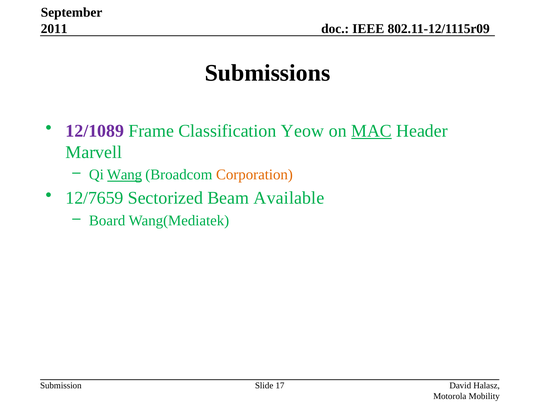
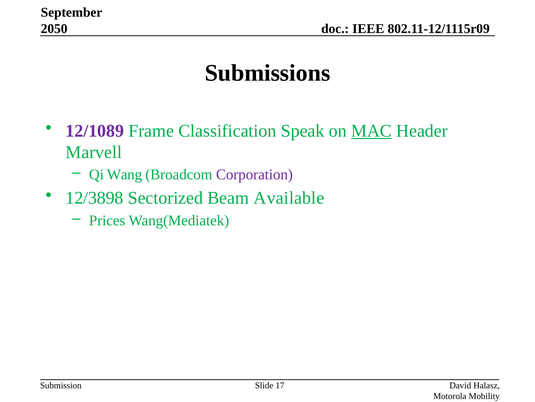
2011: 2011 -> 2050 (54, 29)
Yeow: Yeow -> Speak (303, 131)
Wang underline: present -> none (125, 174)
Corporation colour: orange -> purple (254, 174)
12/7659: 12/7659 -> 12/3898 (95, 198)
Board: Board -> Prices (107, 220)
